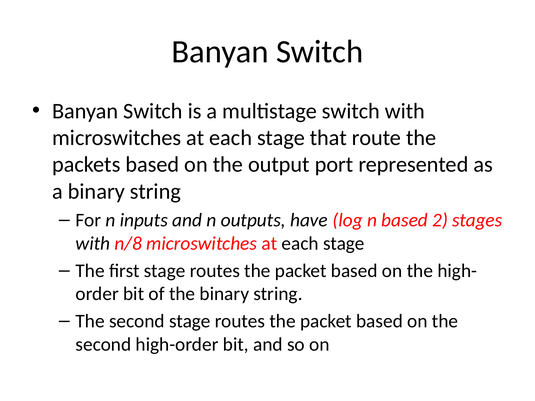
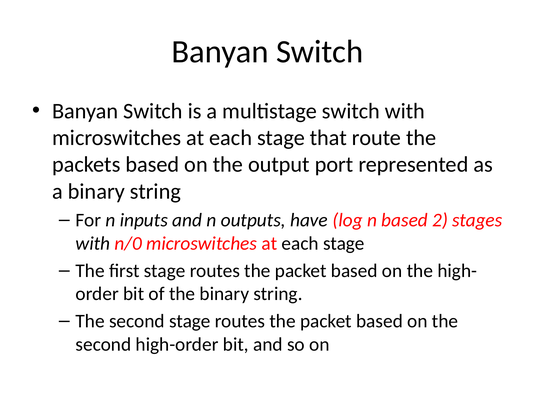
n/8: n/8 -> n/0 (128, 244)
